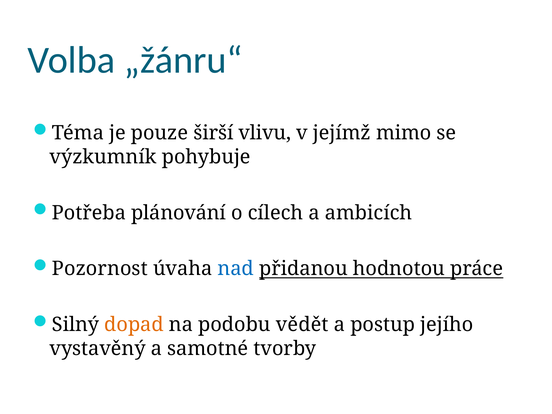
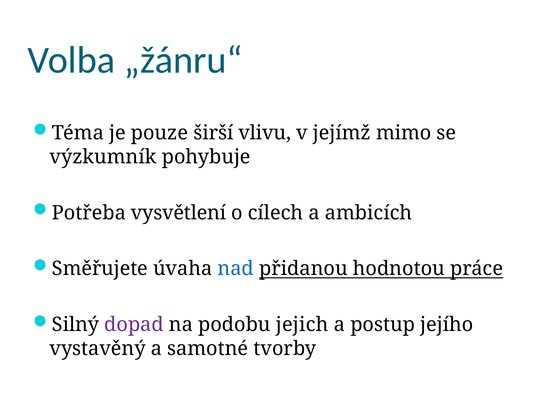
plánování: plánování -> vysvětlení (179, 213)
Pozornost: Pozornost -> Směřujete (100, 269)
dopad colour: orange -> purple (134, 325)
vědět: vědět -> jejich (302, 325)
